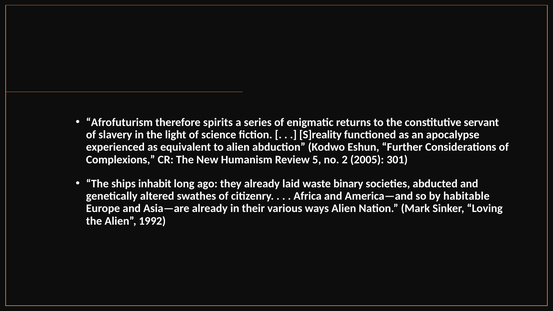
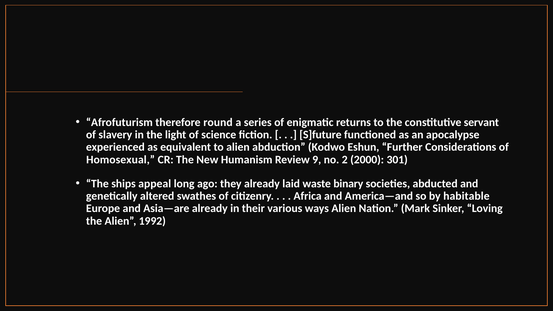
spirits: spirits -> round (218, 122)
S]reality: S]reality -> S]future (320, 135)
Complexions: Complexions -> Homosexual (121, 160)
5: 5 -> 9 (317, 160)
2005: 2005 -> 2000 (367, 160)
inhabit: inhabit -> appeal (155, 184)
